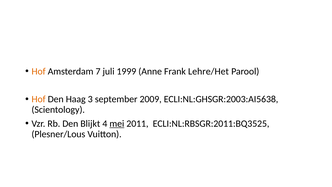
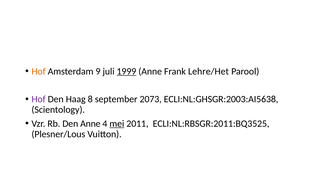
7: 7 -> 9 (98, 71)
1999 underline: none -> present (126, 71)
Hof colour: orange -> purple (39, 99)
3: 3 -> 8 (90, 99)
2009: 2009 -> 2073 (151, 99)
Den Blijkt: Blijkt -> Anne (90, 123)
